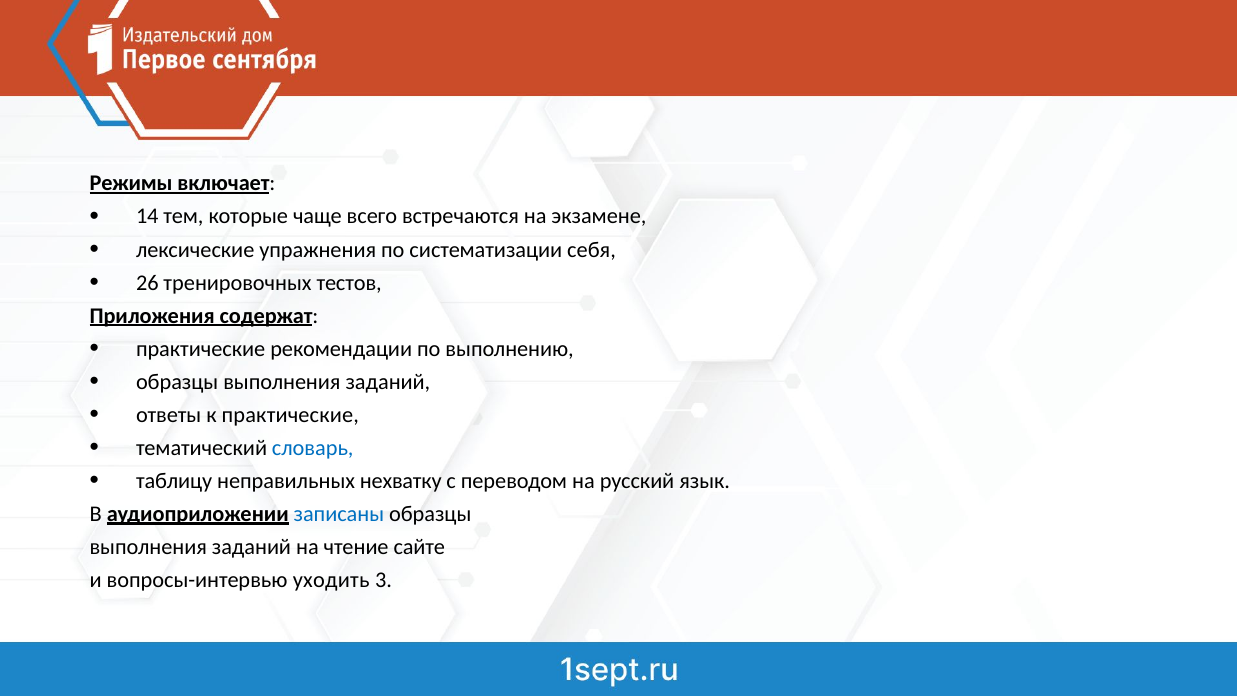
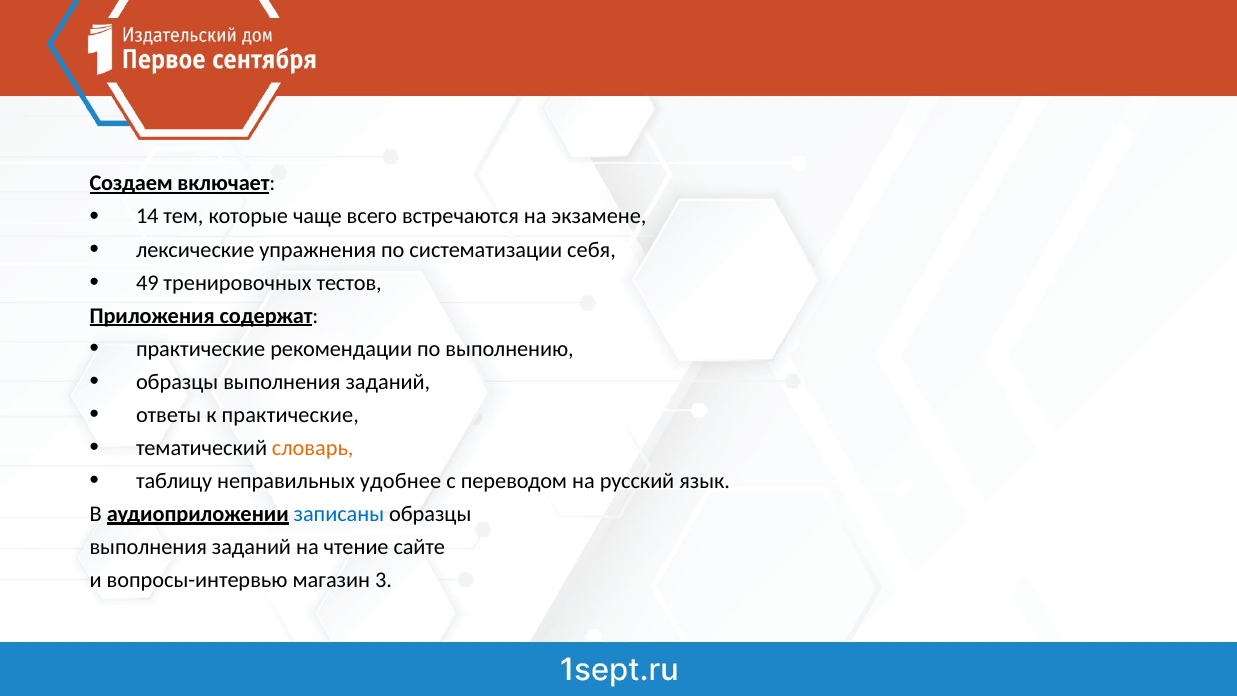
Режимы: Режимы -> Создаем (131, 184)
26: 26 -> 49 (147, 283)
словарь colour: blue -> orange (313, 448)
нехватку: нехватку -> удобнее (401, 481)
уходить: уходить -> магазин (331, 580)
